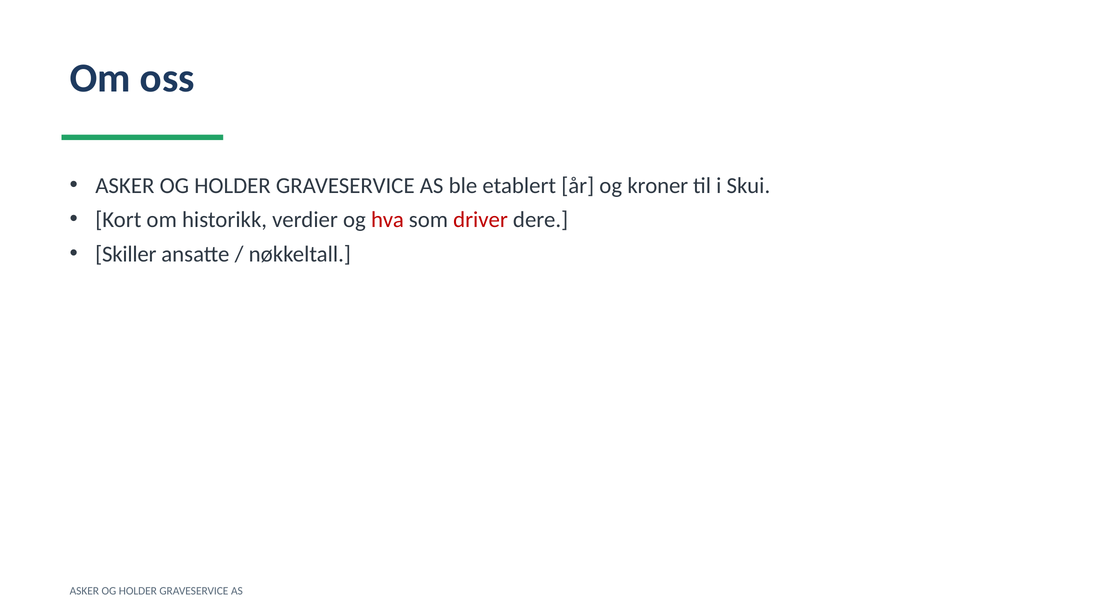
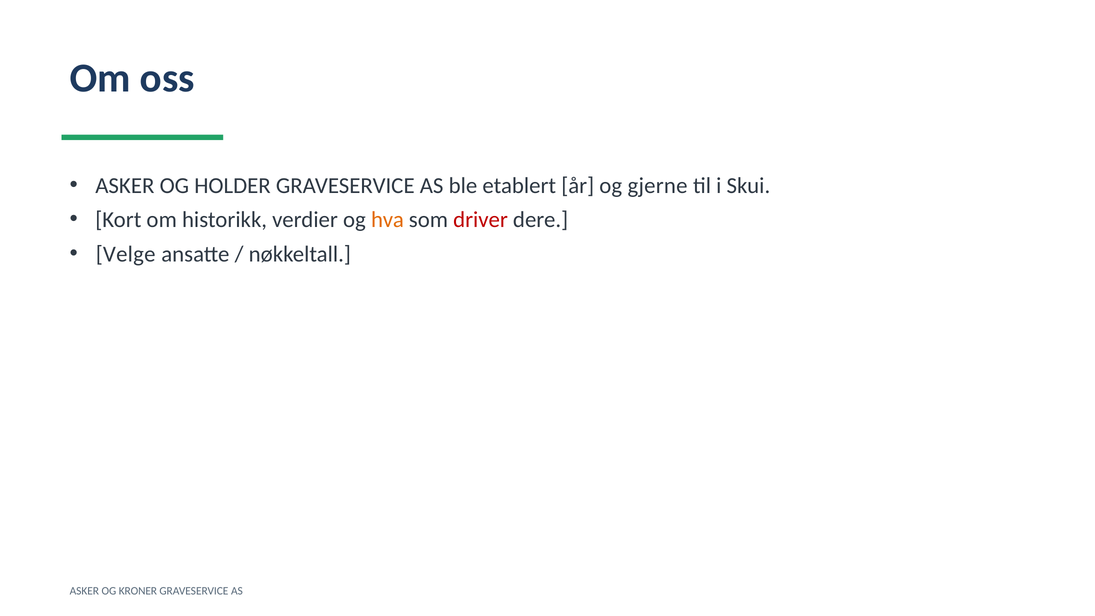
kroner: kroner -> gjerne (658, 185)
hva colour: red -> orange (387, 220)
Skiller: Skiller -> Velge (126, 254)
HOLDER: HOLDER -> KRONER (138, 591)
